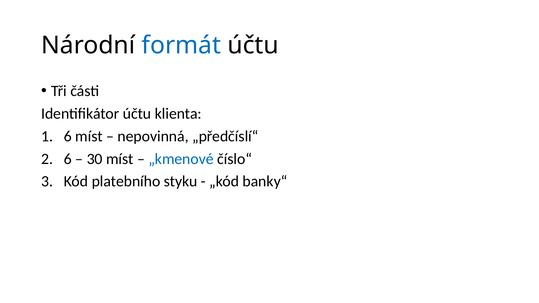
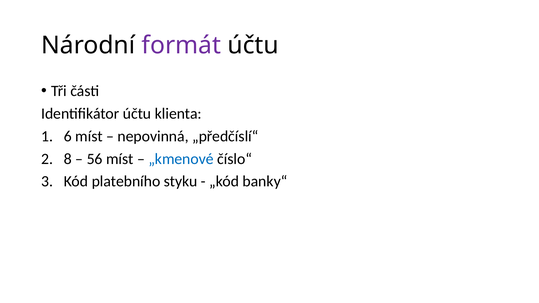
formát colour: blue -> purple (181, 45)
2 6: 6 -> 8 (68, 159)
30: 30 -> 56 (95, 159)
